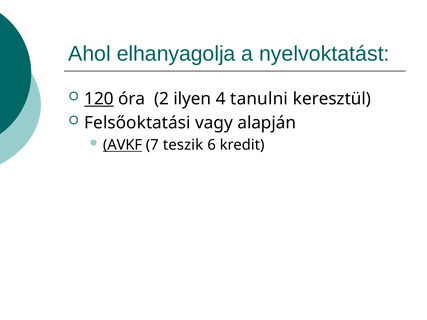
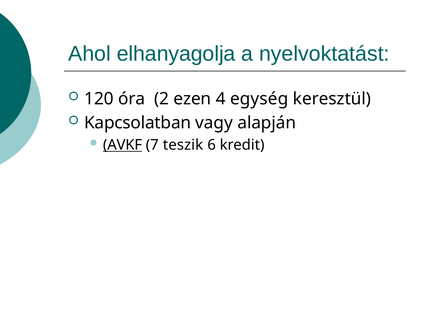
120 underline: present -> none (99, 99)
ilyen: ilyen -> ezen (192, 99)
tanulni: tanulni -> egység (259, 99)
Felsőoktatási: Felsőoktatási -> Kapcsolatban (138, 123)
